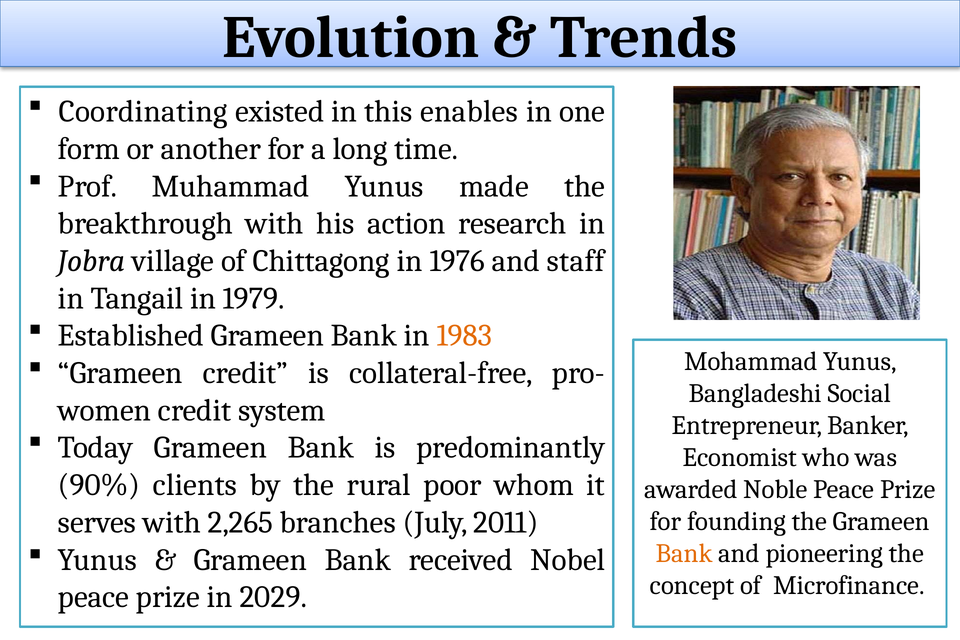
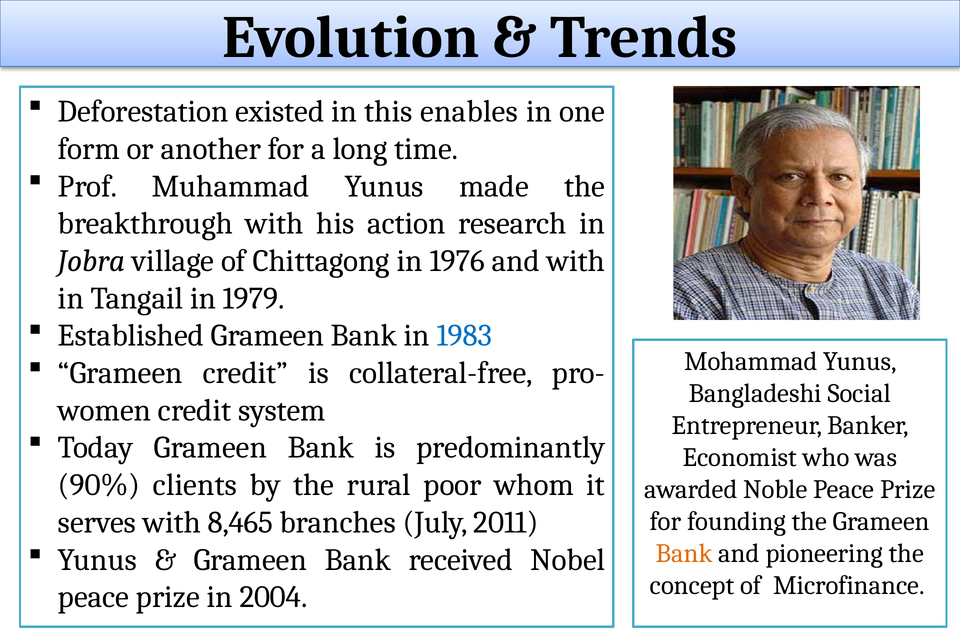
Coordinating: Coordinating -> Deforestation (143, 112)
and staff: staff -> with (576, 261)
1983 colour: orange -> blue (464, 336)
2,265: 2,265 -> 8,465 (240, 522)
2029: 2029 -> 2004 (273, 597)
